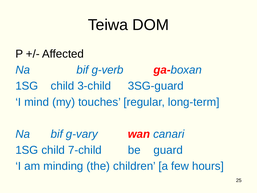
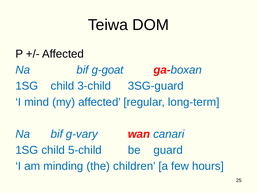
g-verb: g-verb -> g-goat (108, 70)
my touches: touches -> affected (100, 102)
7-child: 7-child -> 5-child (85, 150)
